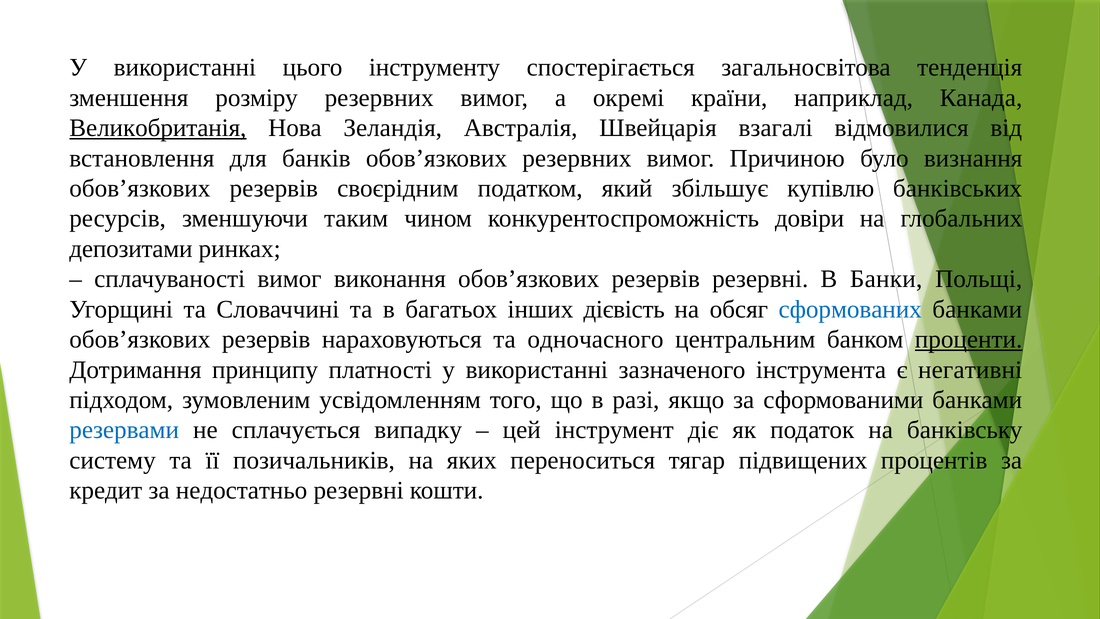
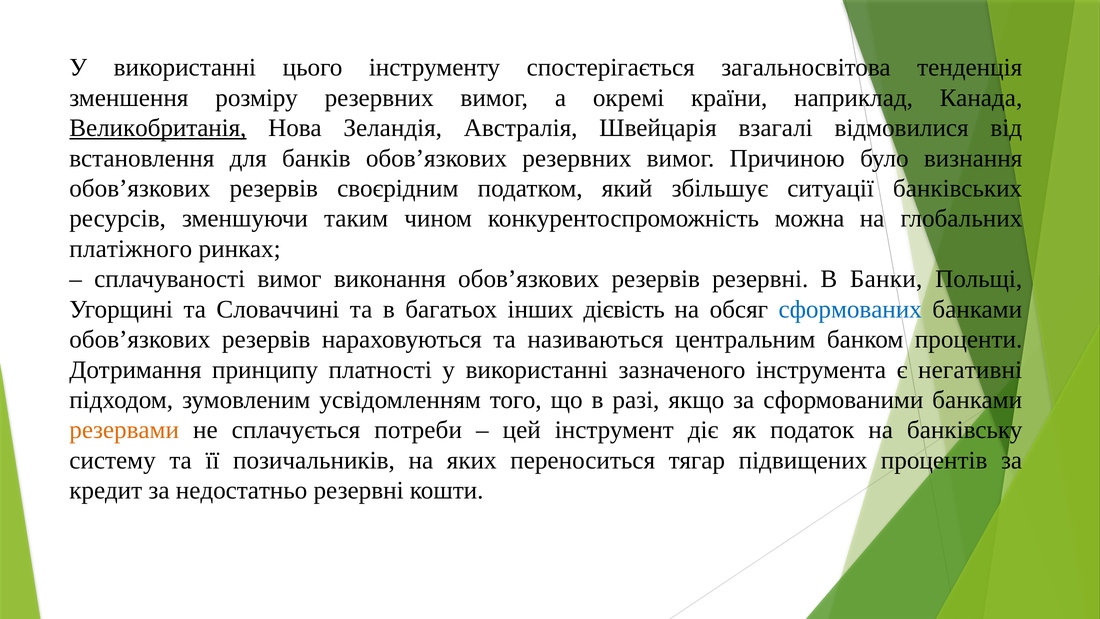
купівлю: купівлю -> ситуації (831, 188)
довіри: довіри -> можна (810, 219)
депозитами: депозитами -> платіжного (131, 249)
одночасного: одночасного -> називаються (595, 339)
проценти underline: present -> none (969, 339)
резервами colour: blue -> orange (124, 430)
випадку: випадку -> потреби (418, 430)
